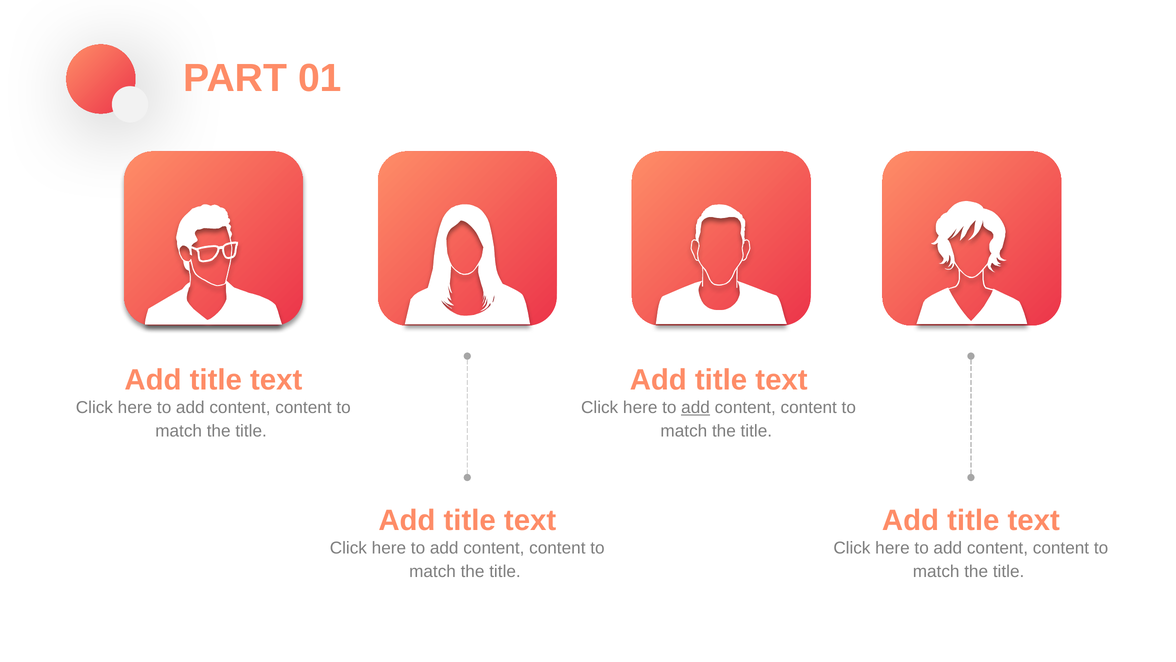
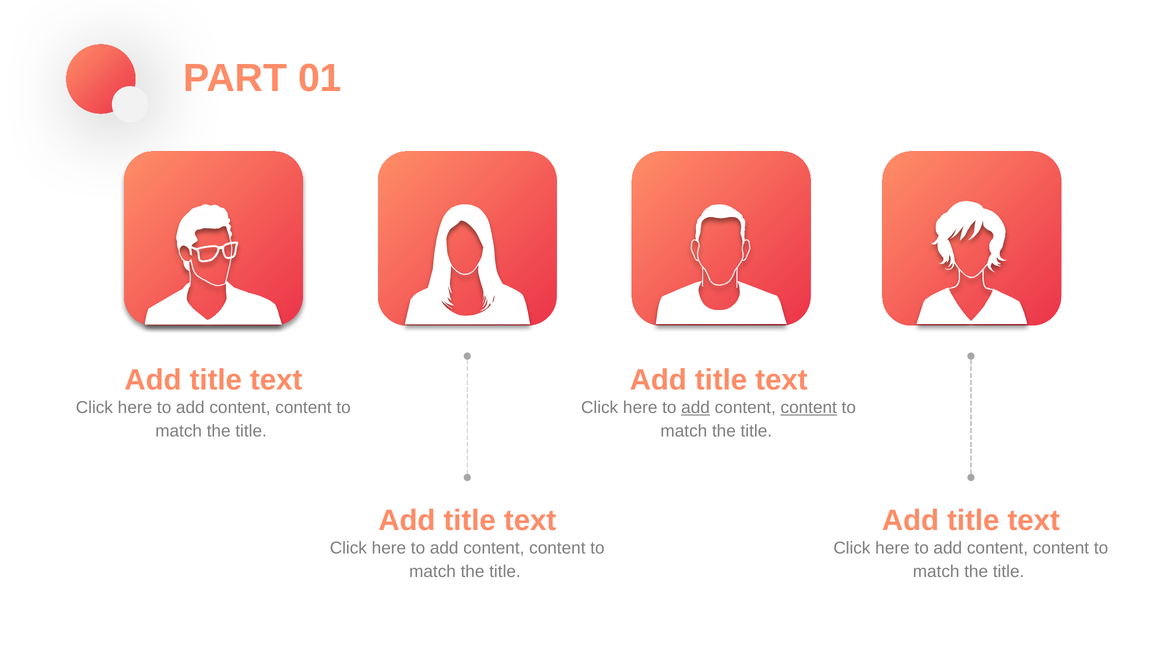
content underline: none -> present (809, 407)
